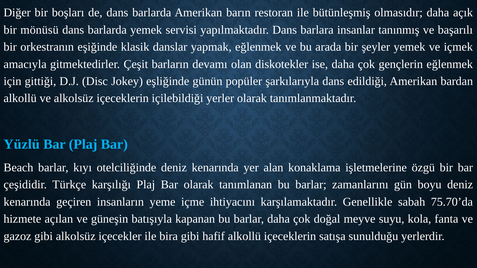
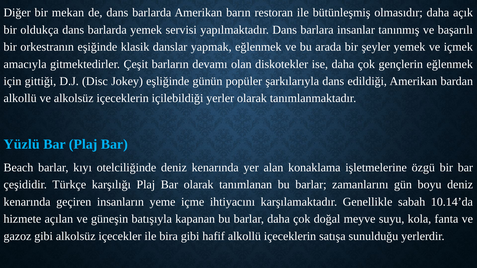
boşları: boşları -> mekan (68, 13)
mönüsü: mönüsü -> oldukça (40, 30)
75.70’da: 75.70’da -> 10.14’da (452, 202)
